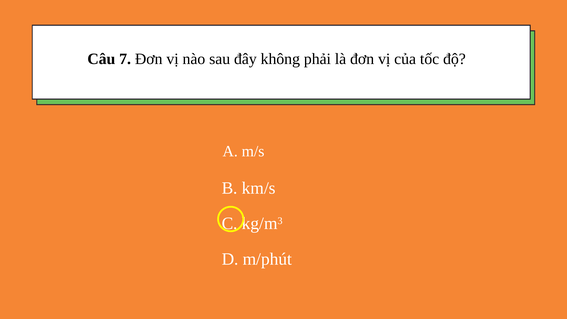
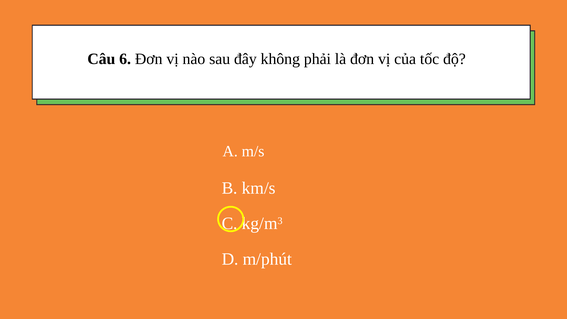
7: 7 -> 6 (125, 59)
